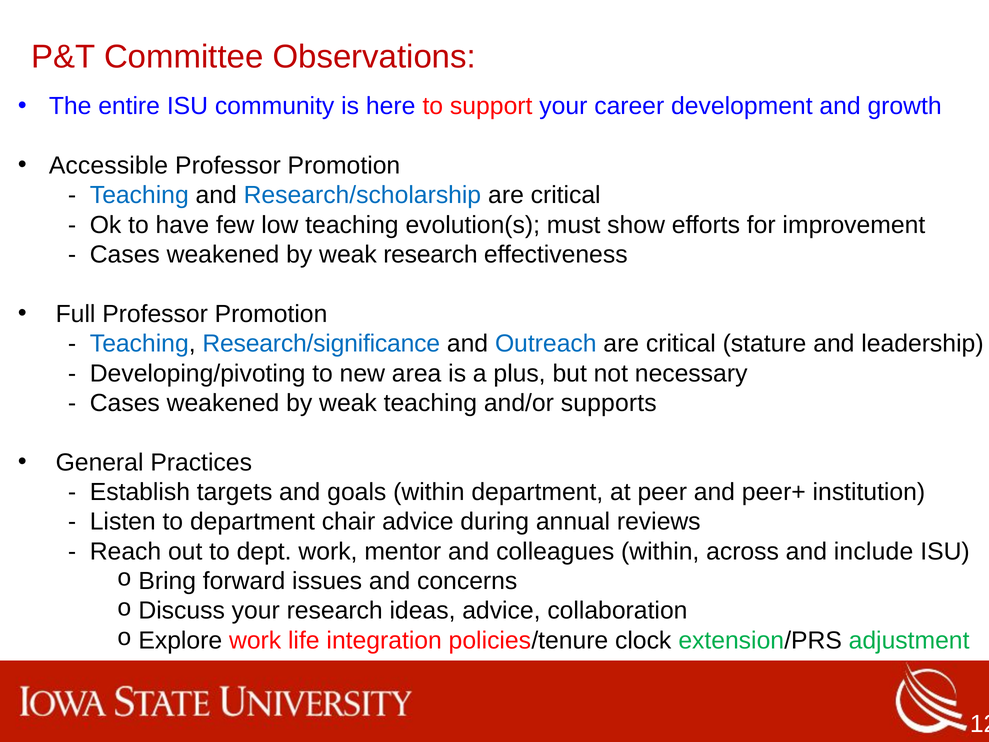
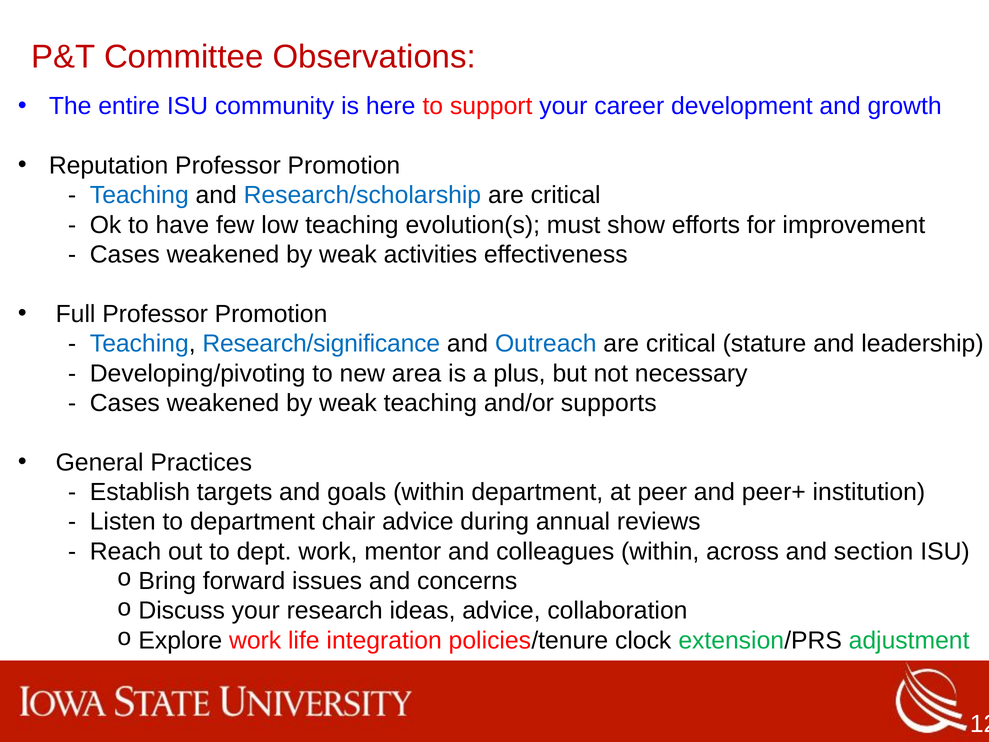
Accessible: Accessible -> Reputation (109, 166)
weak research: research -> activities (430, 255)
include: include -> section (874, 551)
